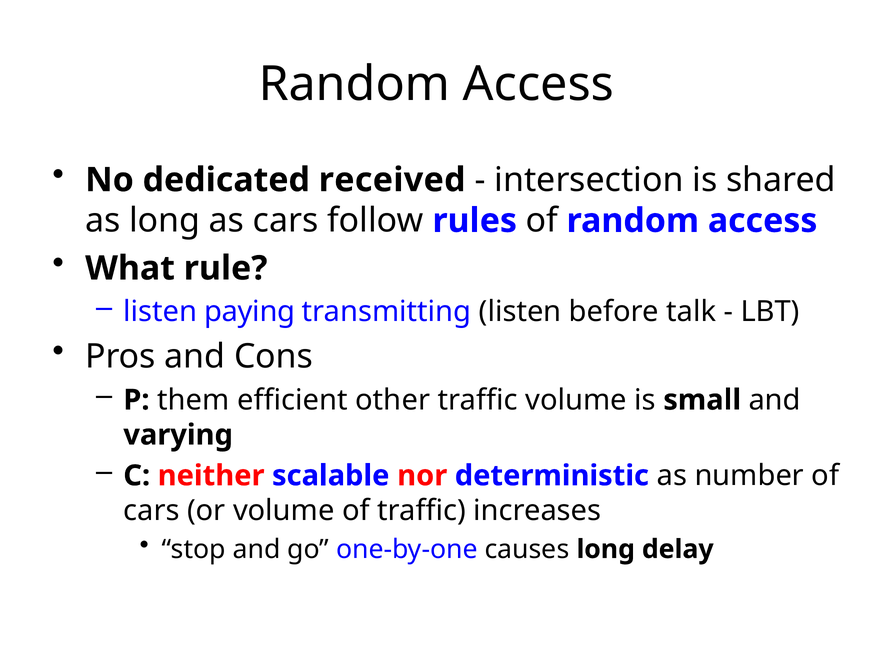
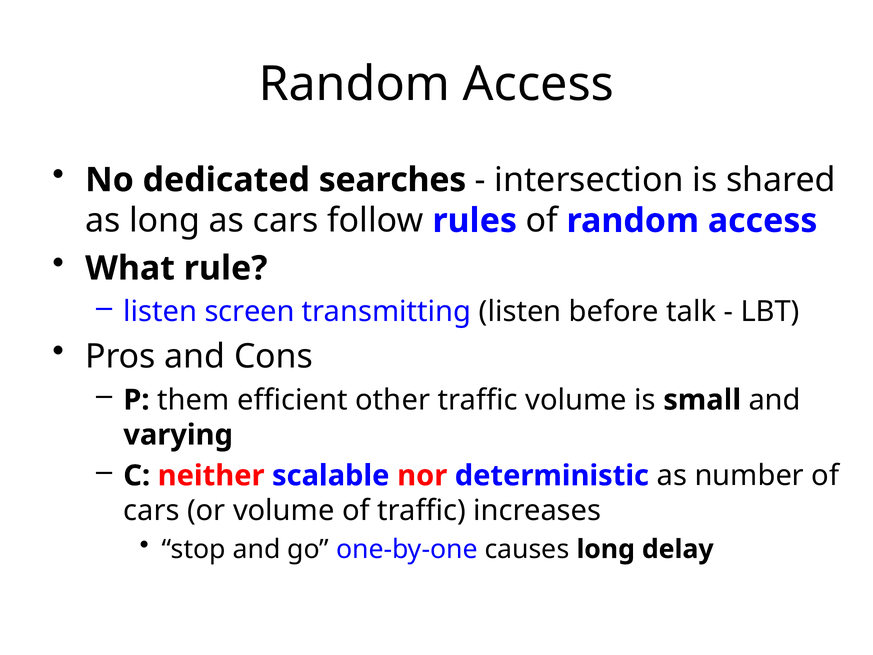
received: received -> searches (392, 180)
paying: paying -> screen (250, 312)
